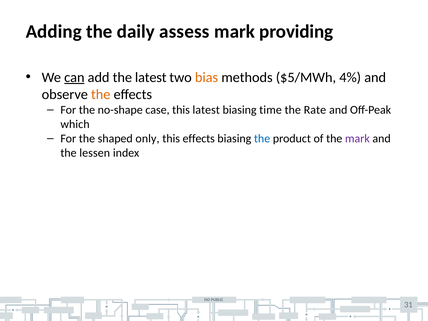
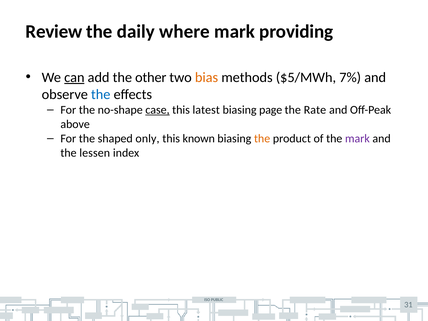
Adding: Adding -> Review (54, 32)
assess: assess -> where (184, 32)
the latest: latest -> other (151, 77)
4%: 4% -> 7% (350, 77)
the colour: orange -> blue (101, 94)
case underline: none -> present (157, 110)
time: time -> page (271, 110)
which: which -> above (75, 124)
this effects: effects -> known (199, 139)
the colour: blue -> orange (262, 139)
